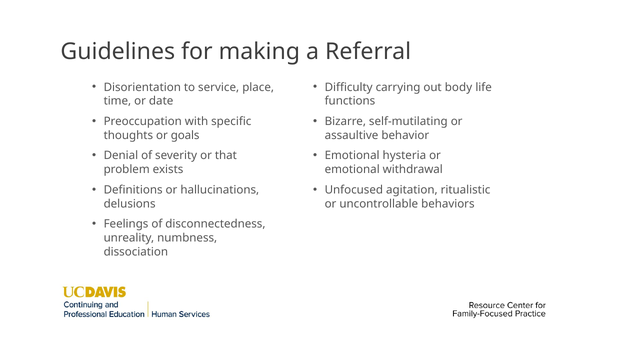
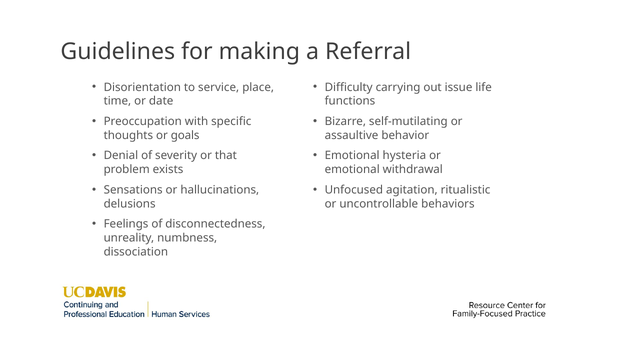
body: body -> issue (459, 87)
Definitions: Definitions -> Sensations (133, 190)
